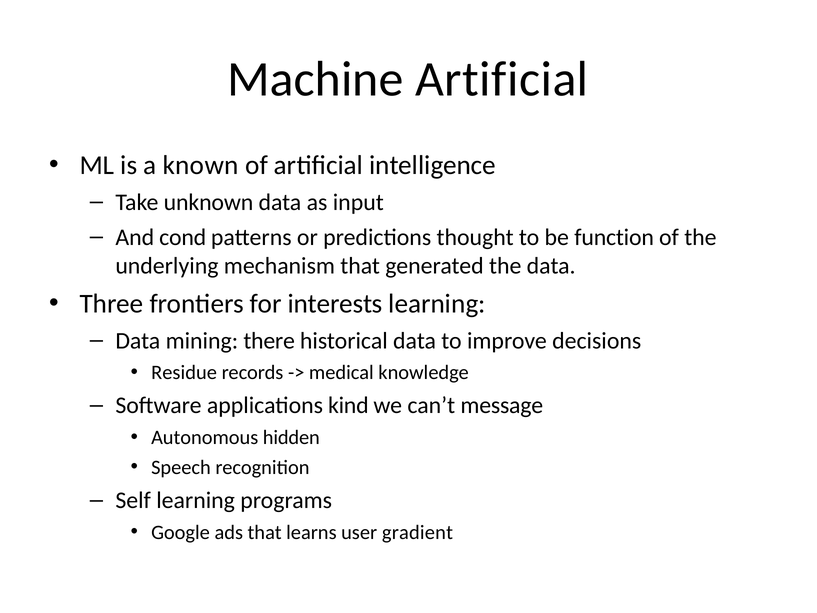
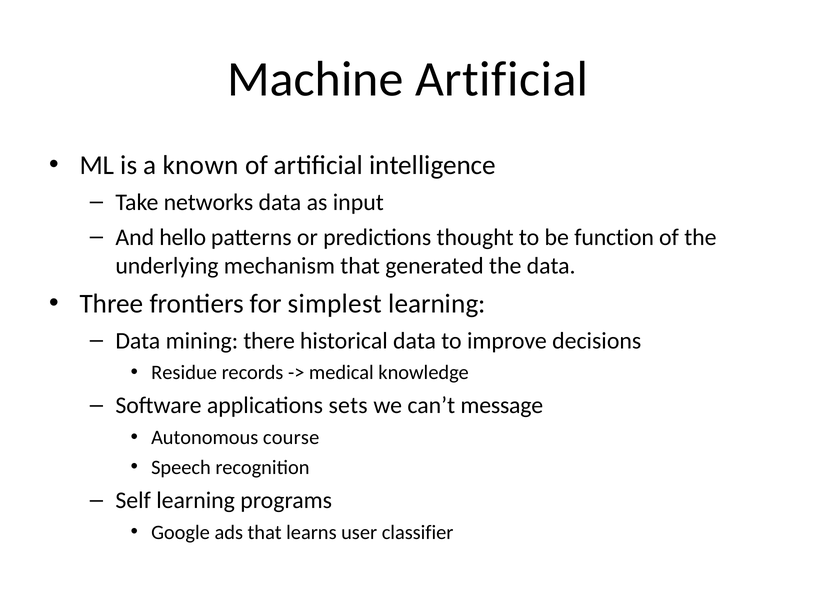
unknown: unknown -> networks (208, 202)
cond: cond -> hello (183, 237)
interests: interests -> simplest (335, 304)
kind: kind -> sets (348, 405)
hidden: hidden -> course (291, 437)
gradient: gradient -> classifier (418, 532)
